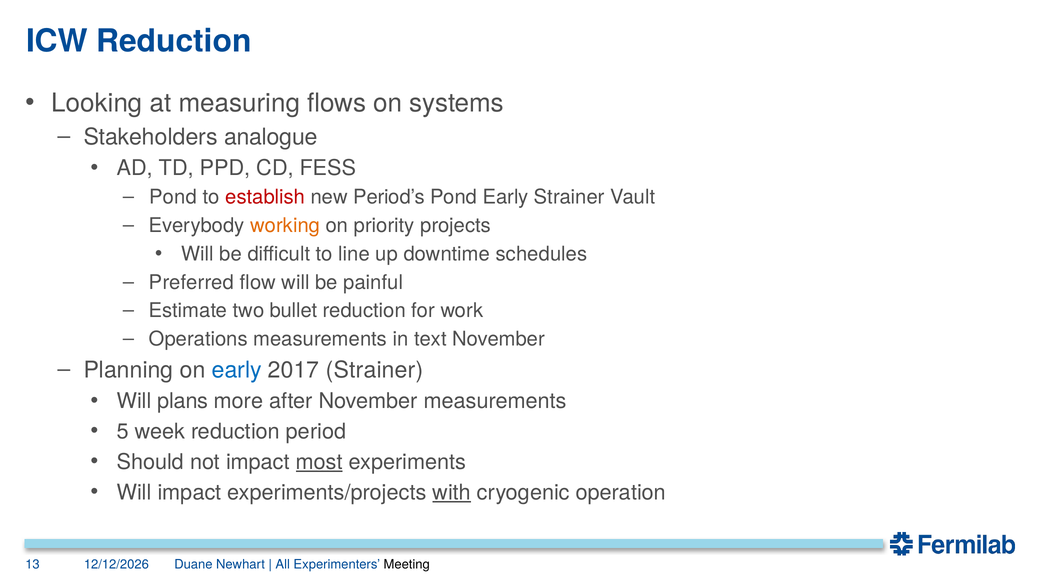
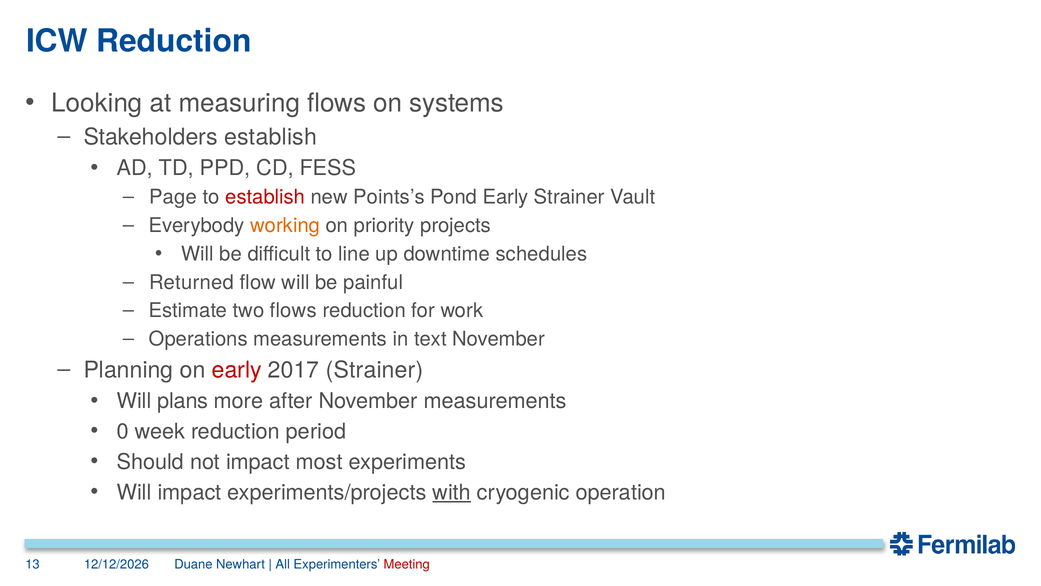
Stakeholders analogue: analogue -> establish (271, 137)
Pond: Pond -> Page (173, 197)
Period’s: Period’s -> Points’s (389, 197)
Preferred: Preferred -> Returned (191, 282)
two bullet: bullet -> flows (293, 311)
early colour: blue -> red (237, 370)
5: 5 -> 0 (123, 431)
most underline: present -> none (319, 462)
Meeting colour: black -> red (407, 564)
